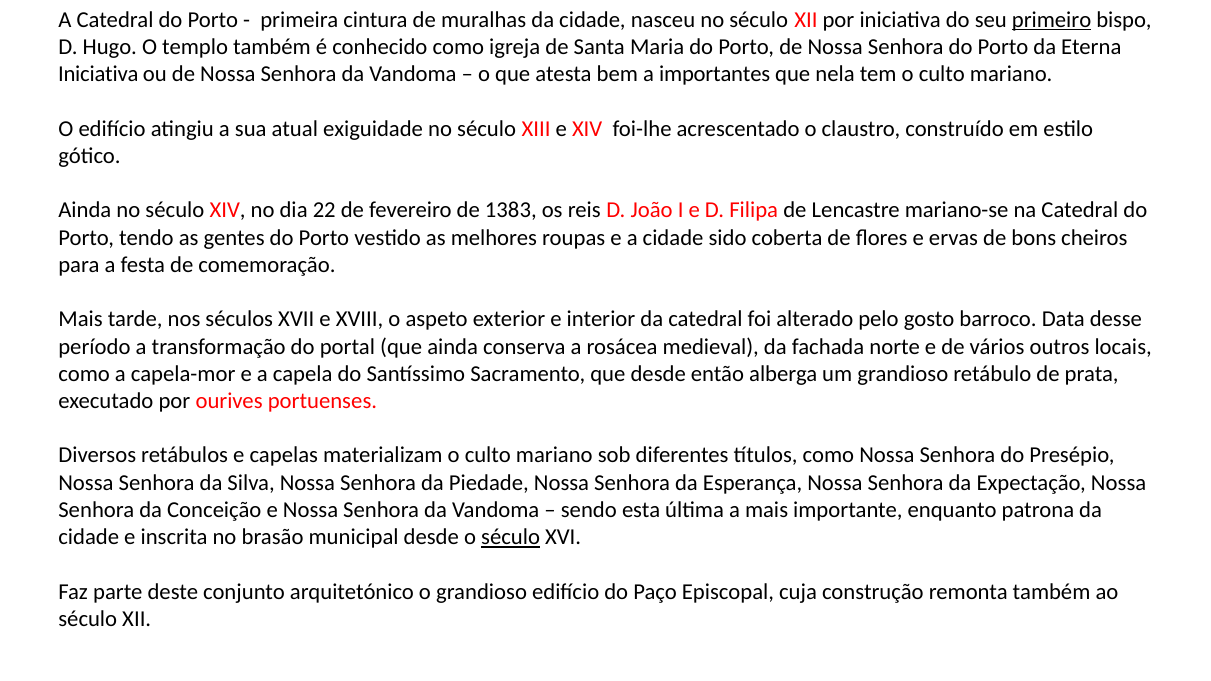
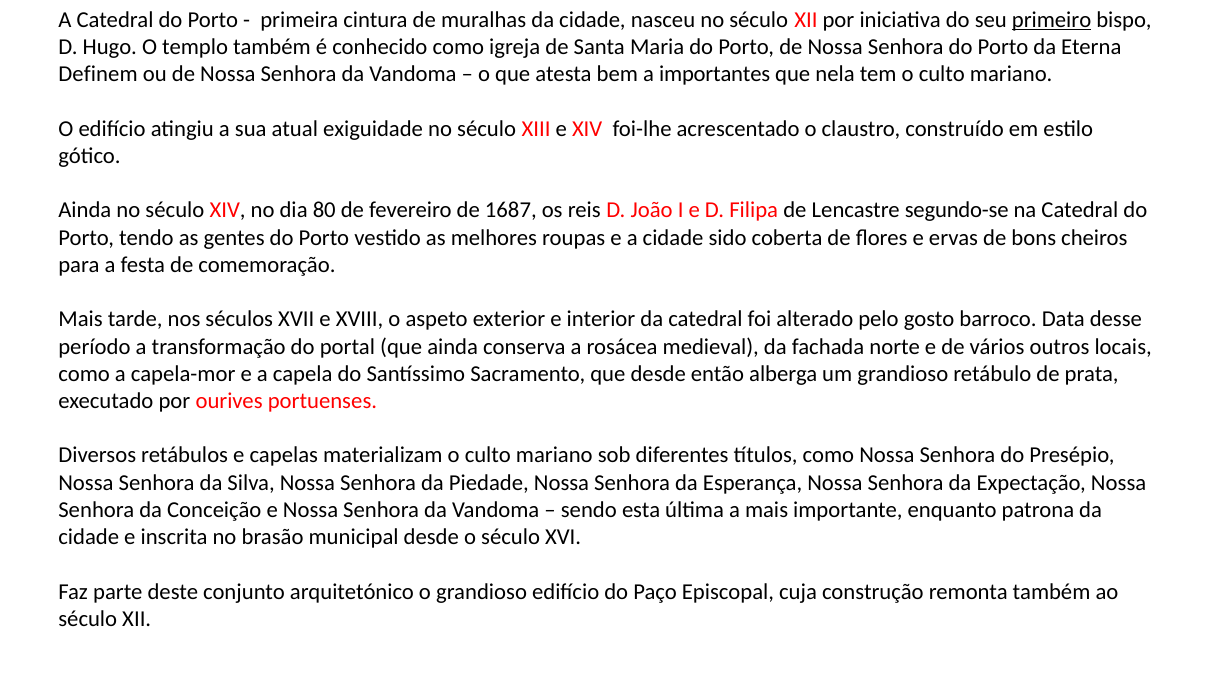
Iniciativa: Iniciativa -> Definem (98, 74)
22: 22 -> 80 (324, 210)
1383: 1383 -> 1687 (511, 210)
mariano-se: mariano-se -> segundo-se (957, 210)
século underline: present -> none (511, 537)
